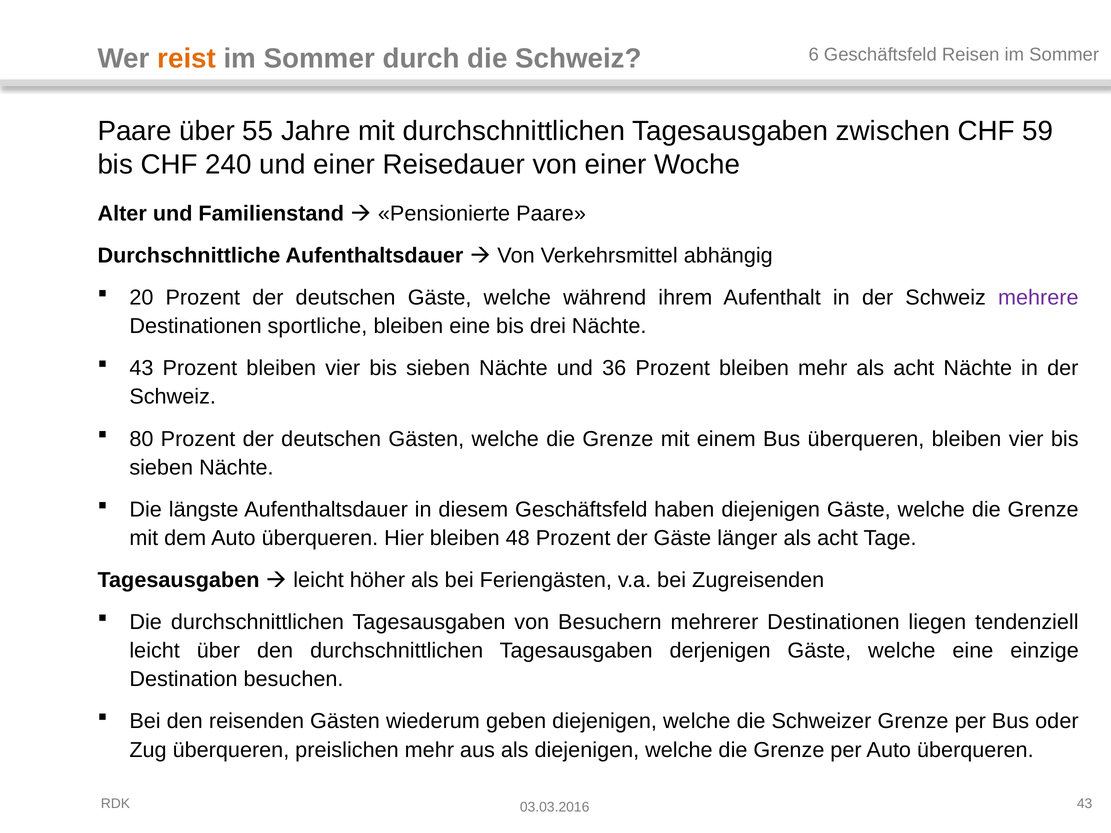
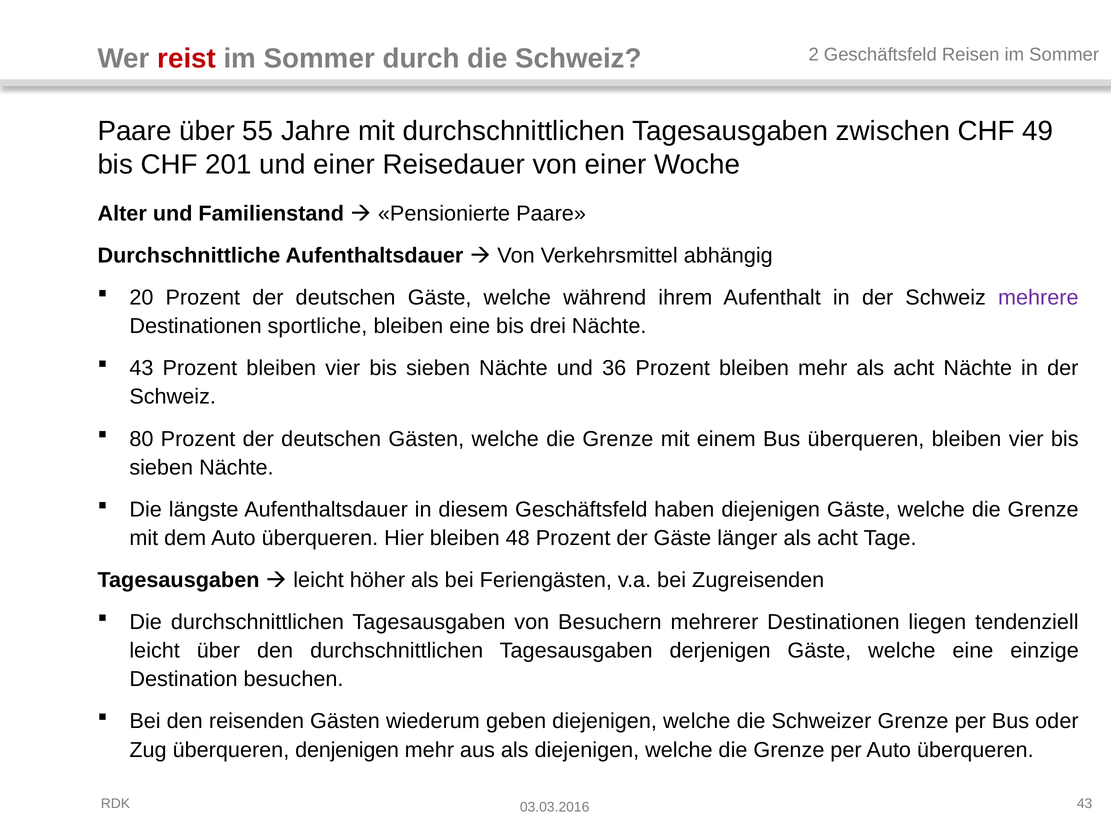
reist colour: orange -> red (187, 59)
6: 6 -> 2 (814, 55)
59: 59 -> 49 (1038, 131)
240: 240 -> 201 (229, 165)
preislichen: preislichen -> denjenigen (347, 750)
